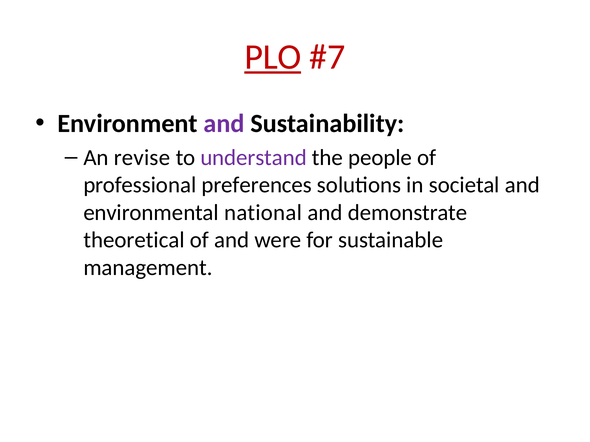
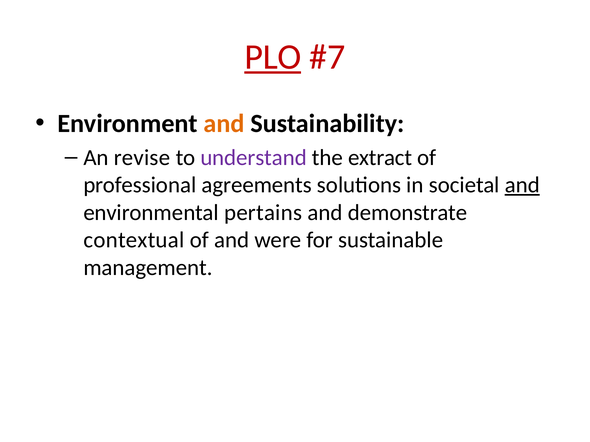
and colour: purple -> orange (224, 124)
people: people -> extract (380, 158)
preferences: preferences -> agreements (257, 185)
and underline: none -> present (522, 185)
national: national -> pertains (263, 213)
theoretical: theoretical -> contextual (134, 240)
